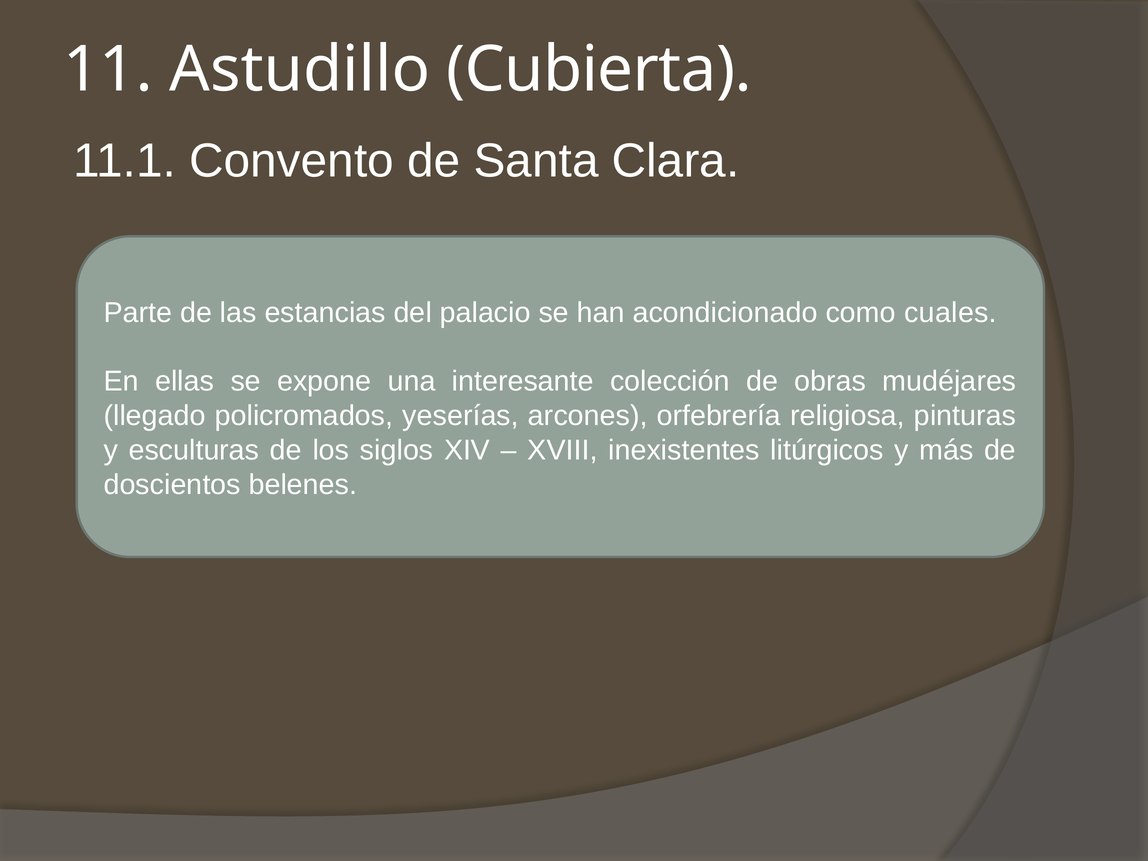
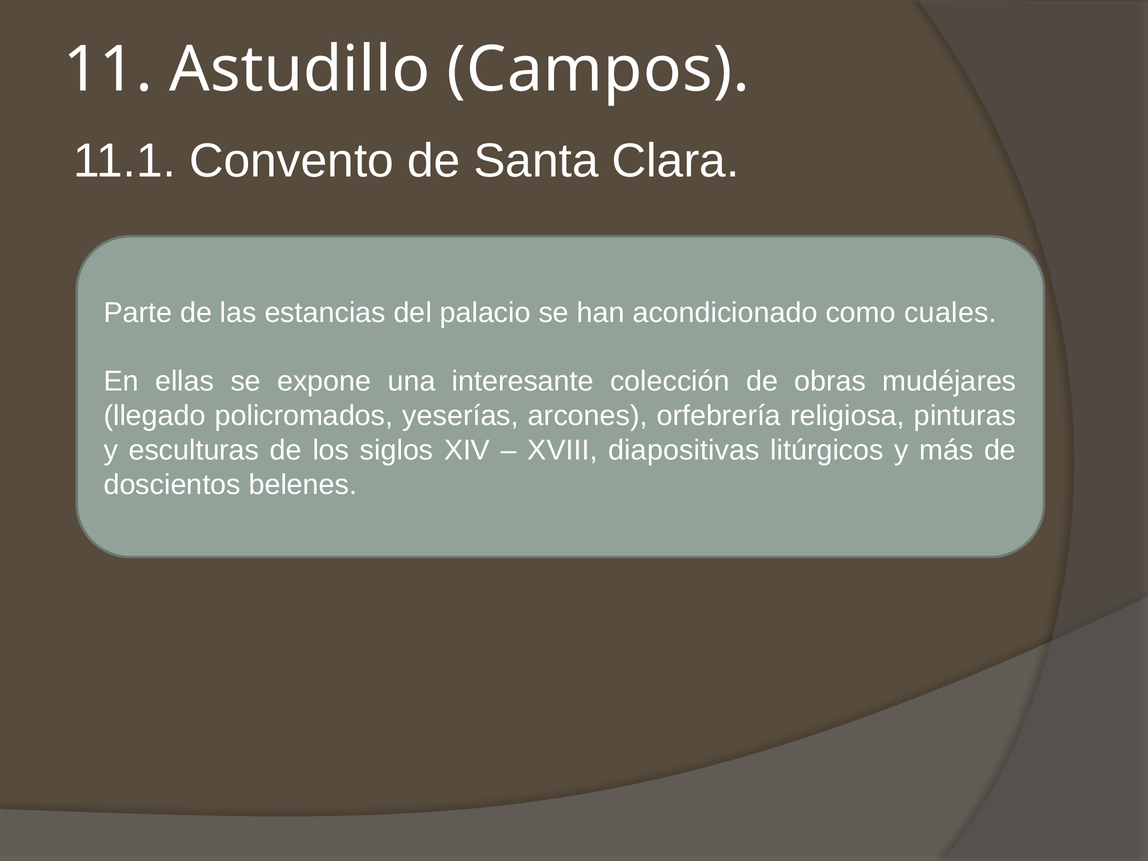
Cubierta: Cubierta -> Campos (598, 70)
inexistentes: inexistentes -> diapositivas (684, 450)
